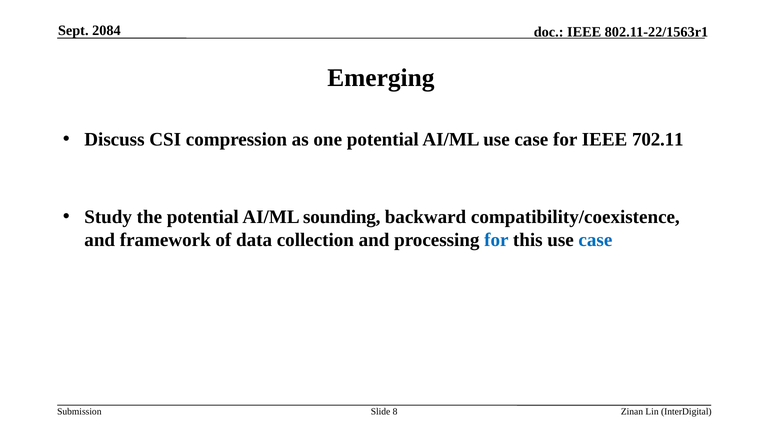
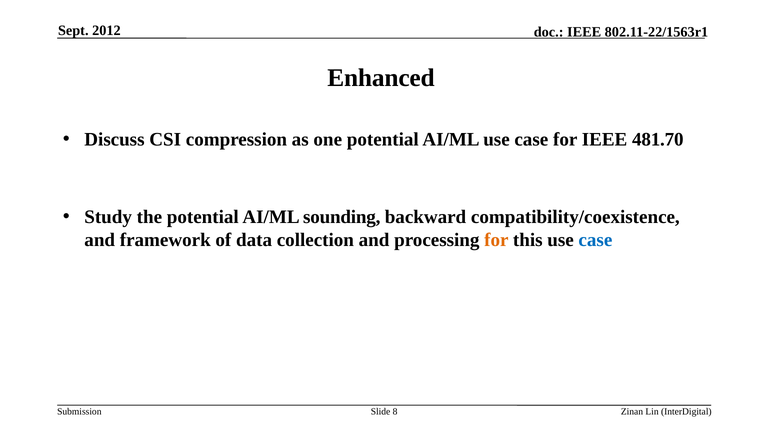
2084: 2084 -> 2012 (106, 30)
Emerging: Emerging -> Enhanced (381, 78)
702.11: 702.11 -> 481.70 (658, 139)
for colour: blue -> orange (496, 239)
